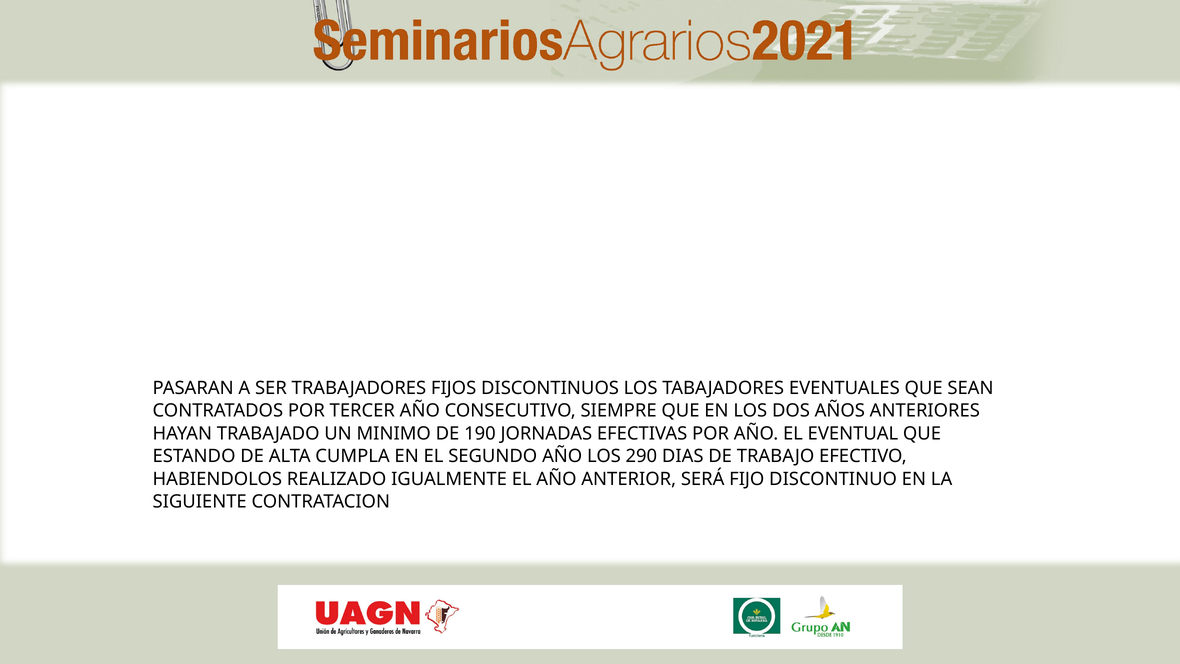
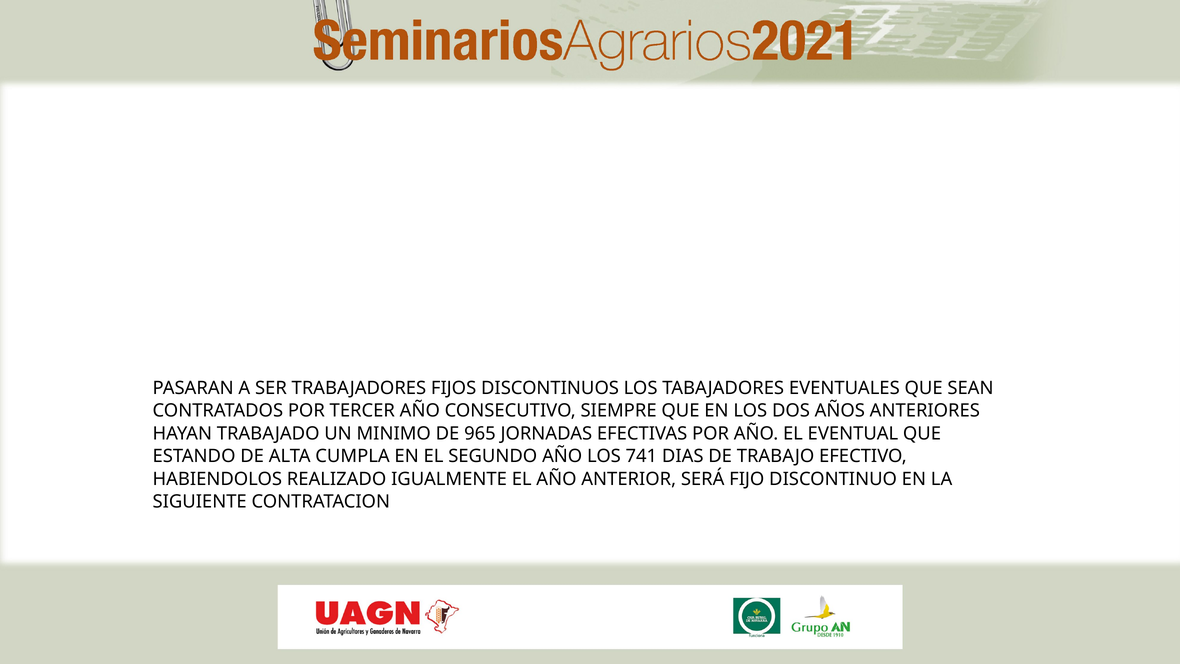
190: 190 -> 965 (480, 433)
290: 290 -> 741 (641, 456)
